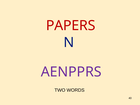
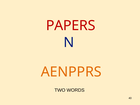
AENPPRS colour: purple -> orange (71, 72)
